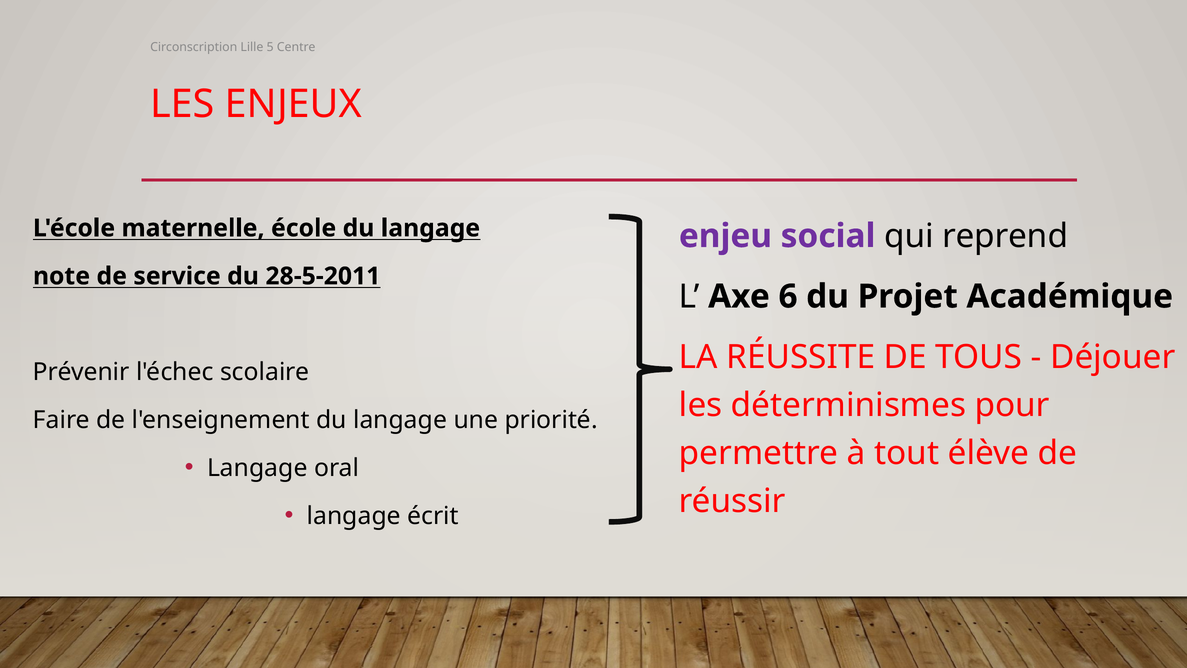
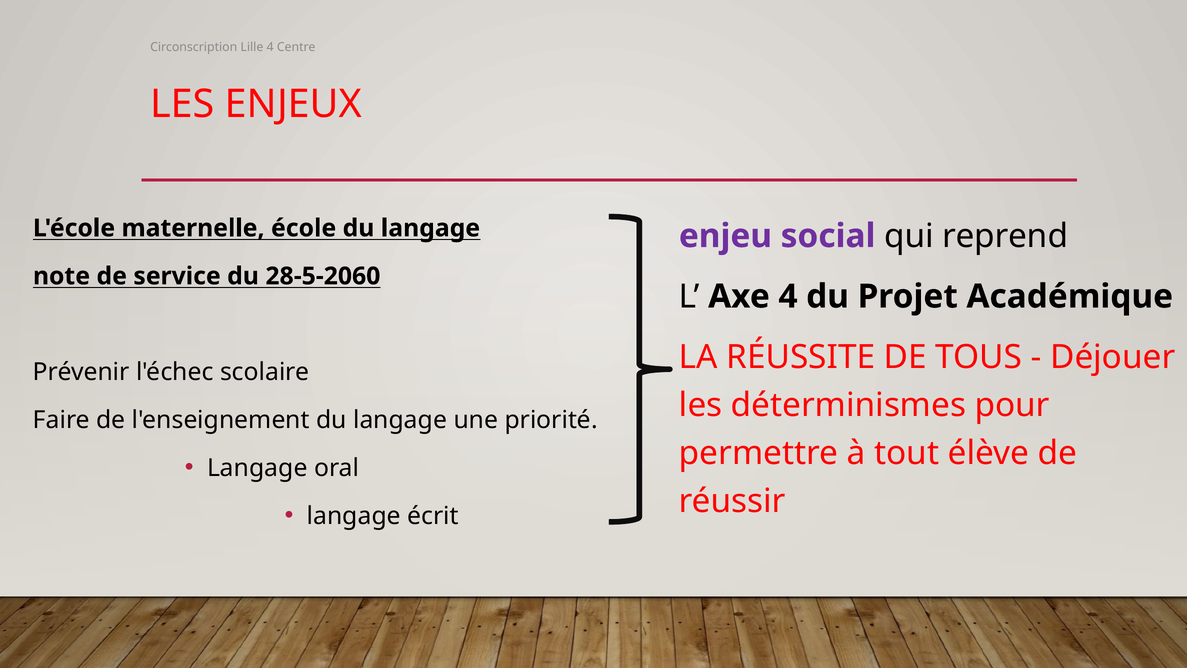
Lille 5: 5 -> 4 (270, 47)
28-5-2011: 28-5-2011 -> 28-5-2060 (323, 276)
Axe 6: 6 -> 4 (788, 296)
